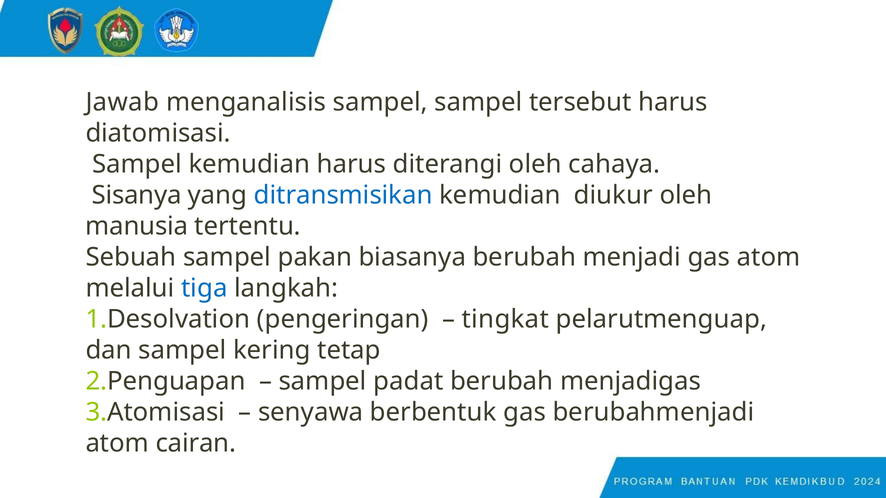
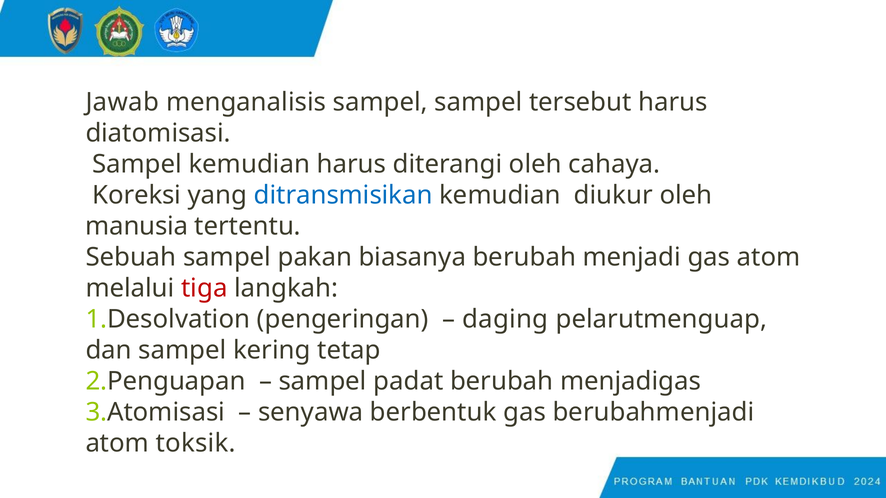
Sisanya: Sisanya -> Koreksi (137, 195)
tiga colour: blue -> red (204, 288)
tingkat: tingkat -> daging (505, 319)
cairan: cairan -> toksik (196, 444)
